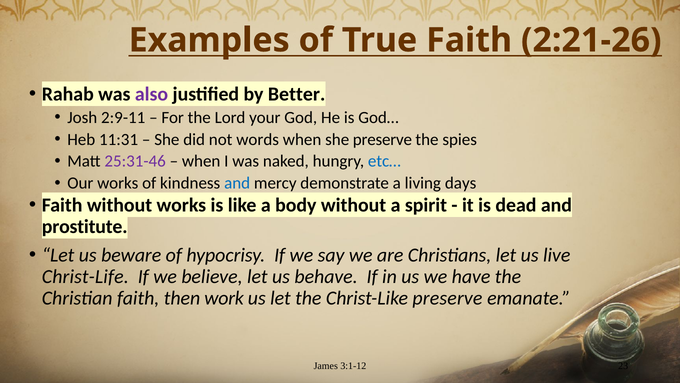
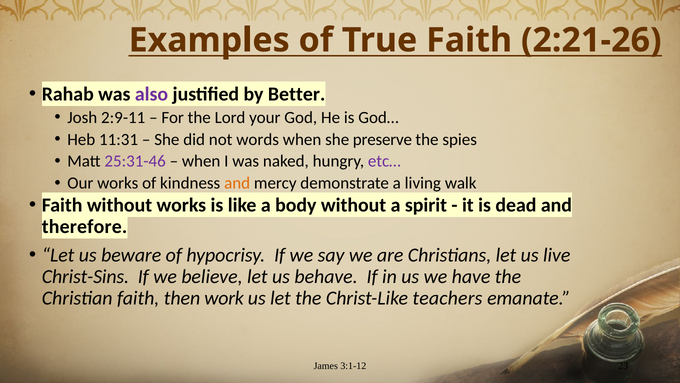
etc… colour: blue -> purple (384, 161)
and colour: blue -> orange (237, 183)
days: days -> walk (461, 183)
prostitute: prostitute -> therefore (85, 226)
Christ-Life: Christ-Life -> Christ-Sins (85, 276)
Christ-Like preserve: preserve -> teachers (447, 298)
